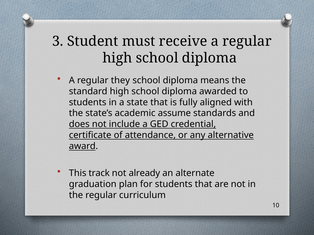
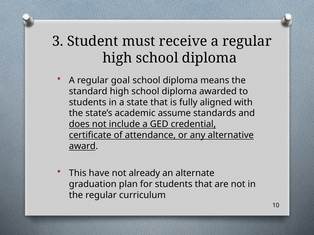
they: they -> goal (120, 80)
track: track -> have (99, 173)
